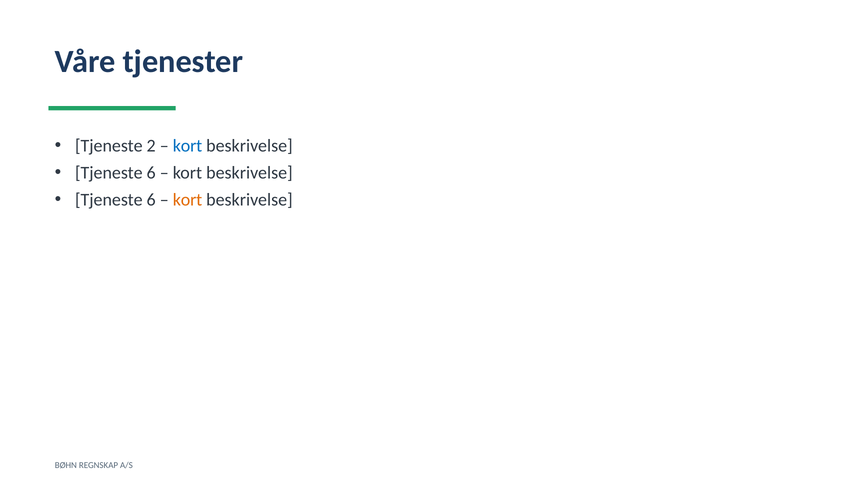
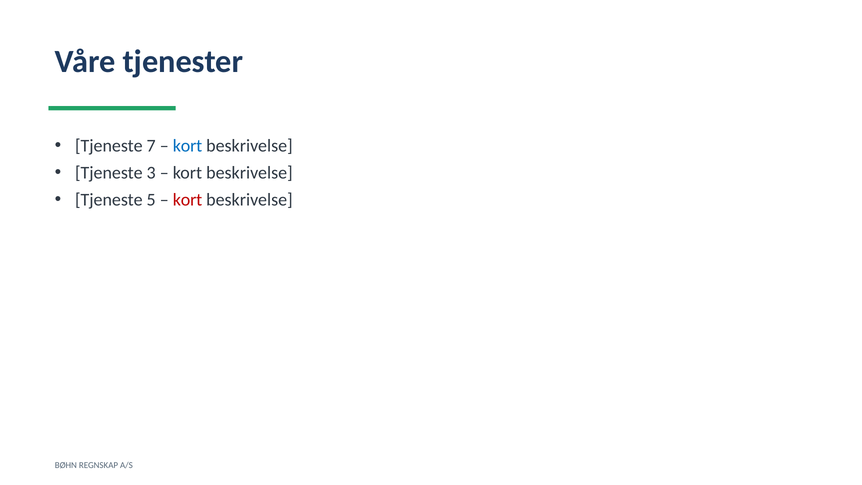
2: 2 -> 7 (151, 146)
6: 6 -> 3 (151, 173)
6: 6 -> 5 (151, 200)
kort colour: orange -> red (188, 200)
